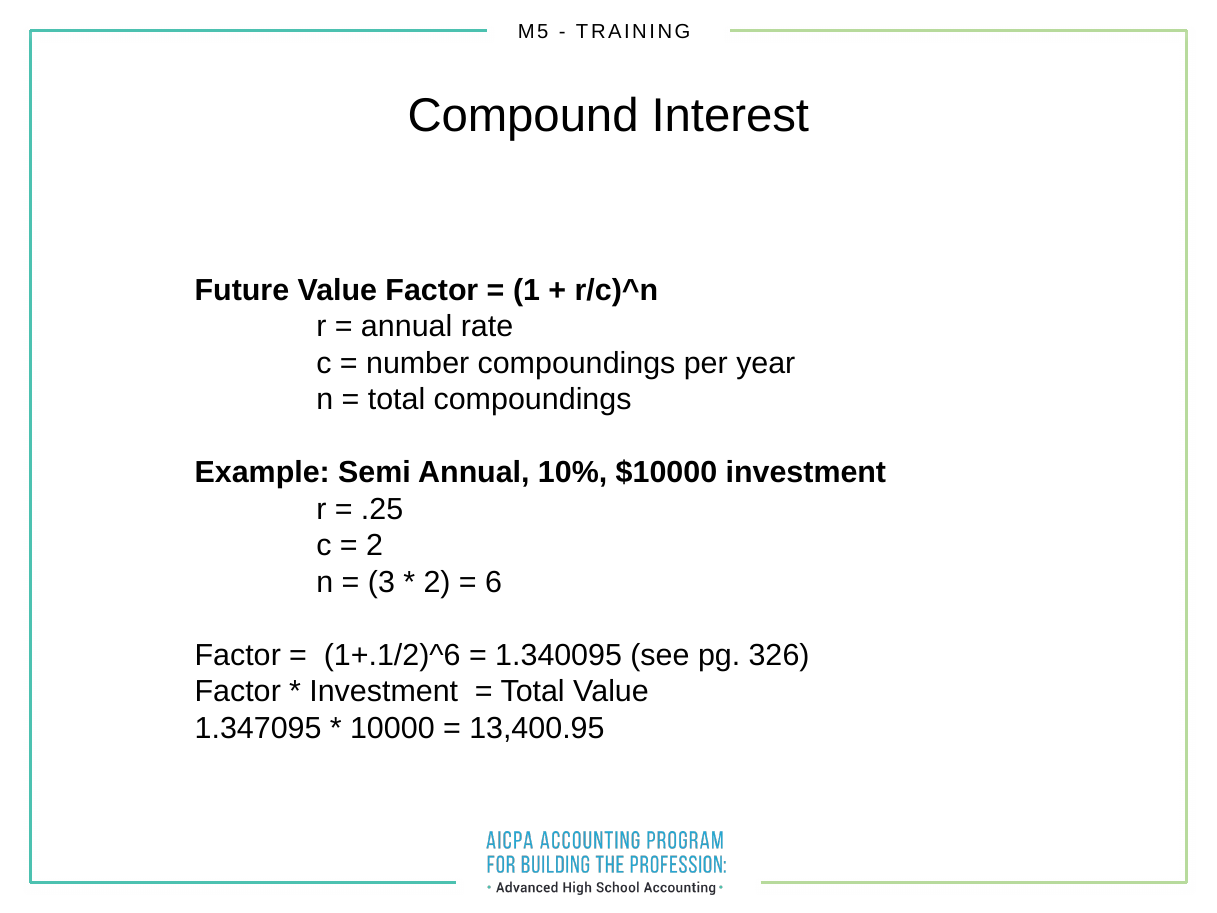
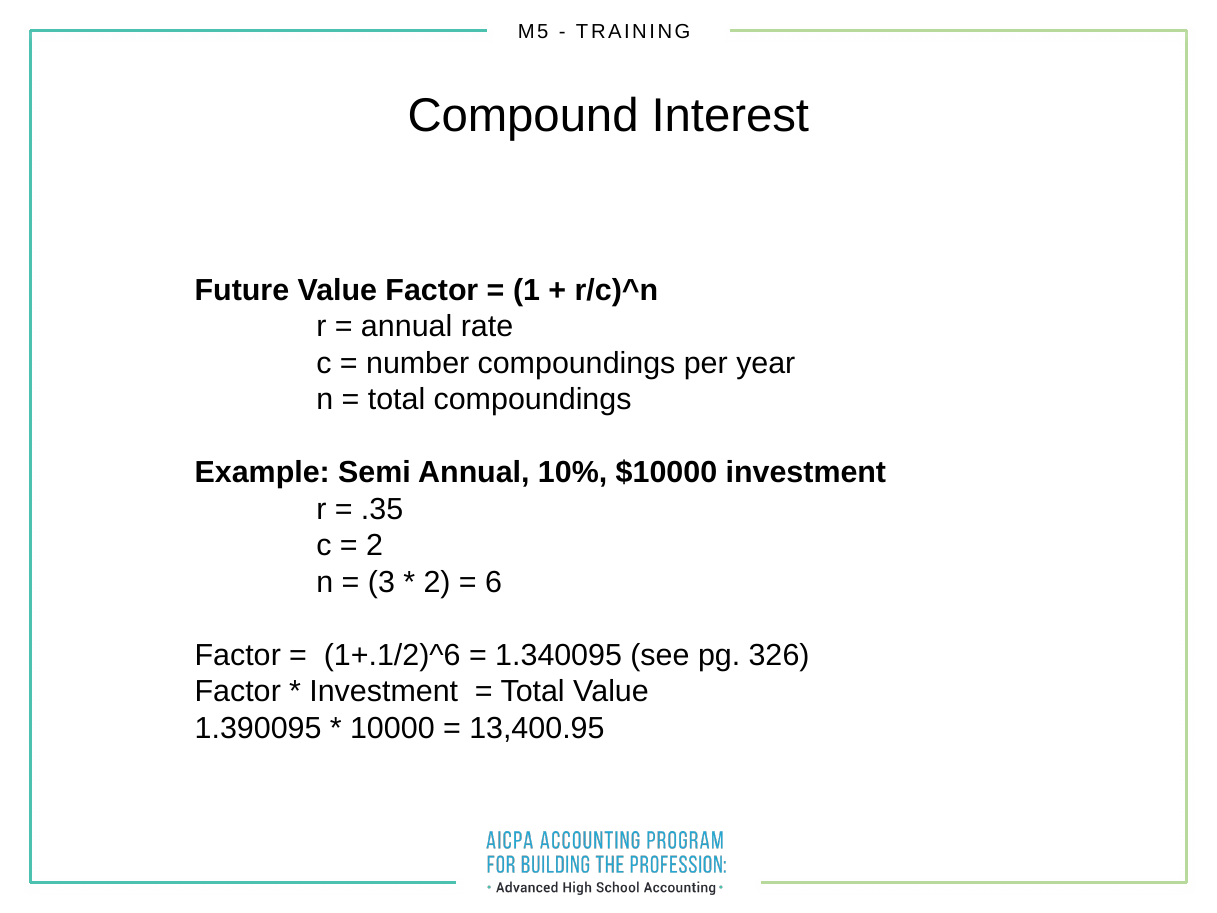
.25: .25 -> .35 (382, 509)
1.347095: 1.347095 -> 1.390095 (258, 728)
